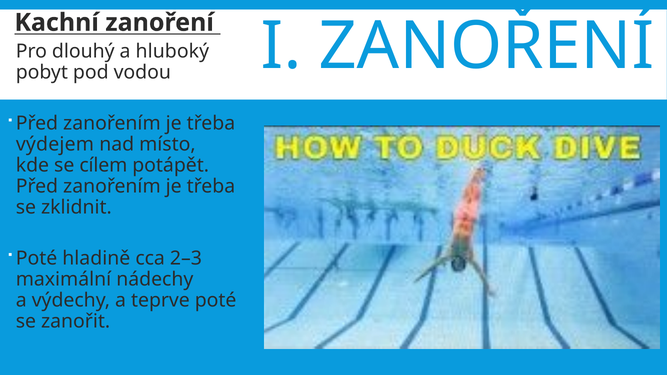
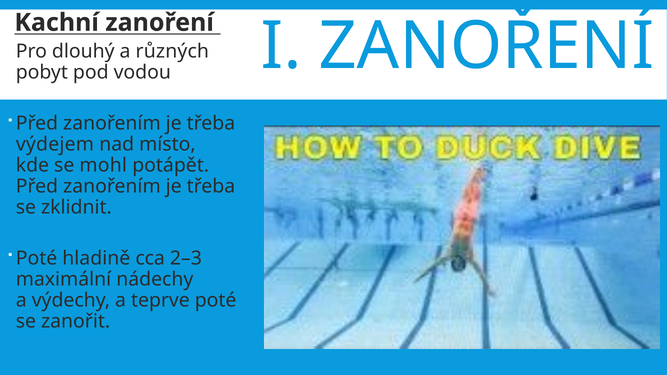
hluboký: hluboký -> různých (172, 52)
cílem: cílem -> mohl (103, 165)
